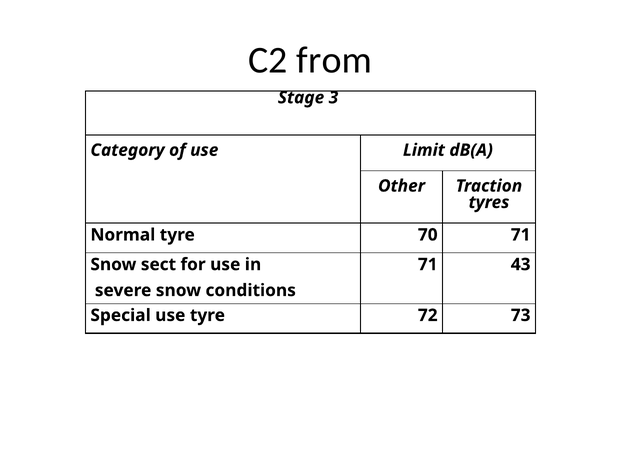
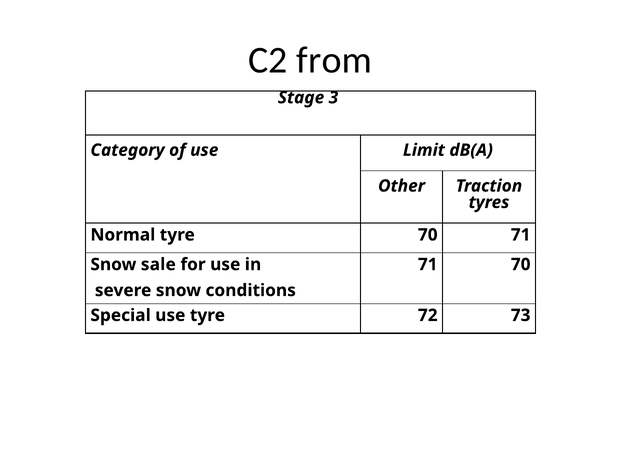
sect: sect -> sale (158, 264)
71 43: 43 -> 70 (521, 264)
